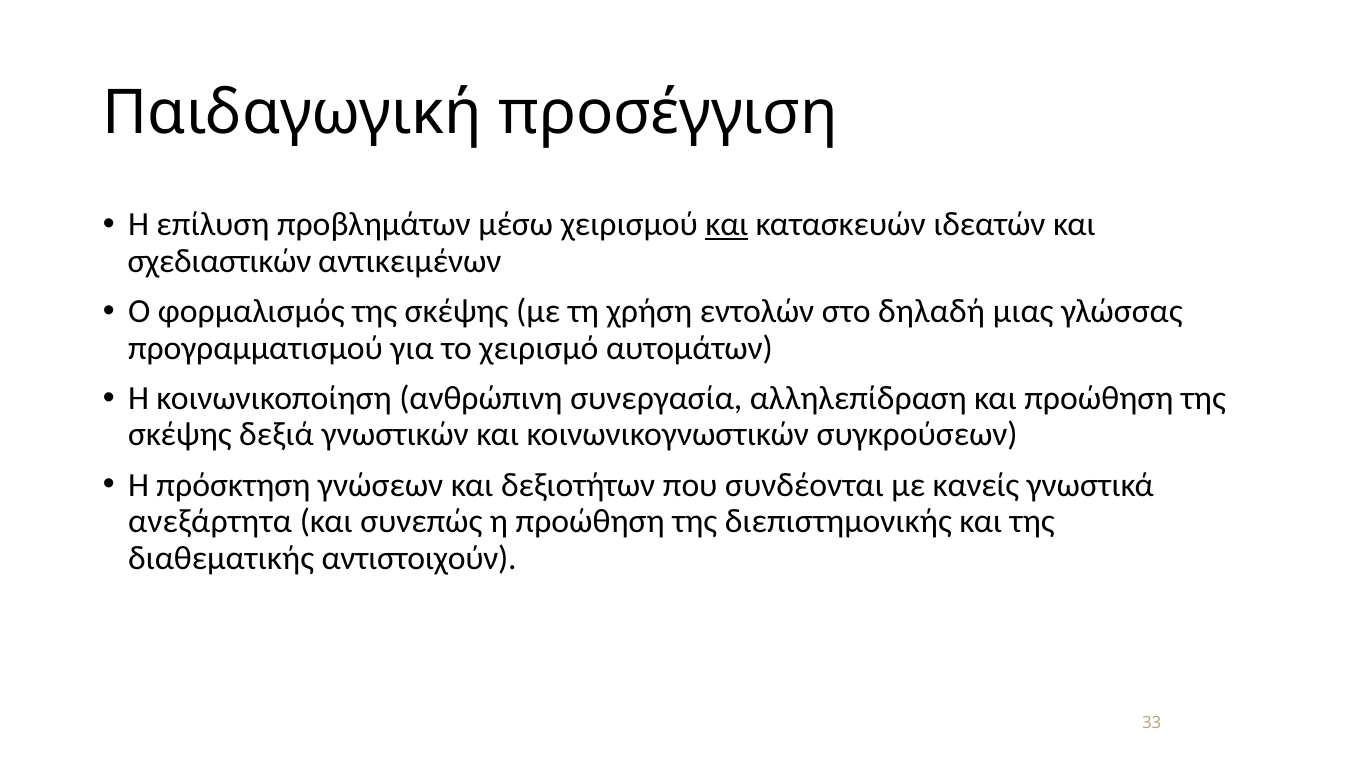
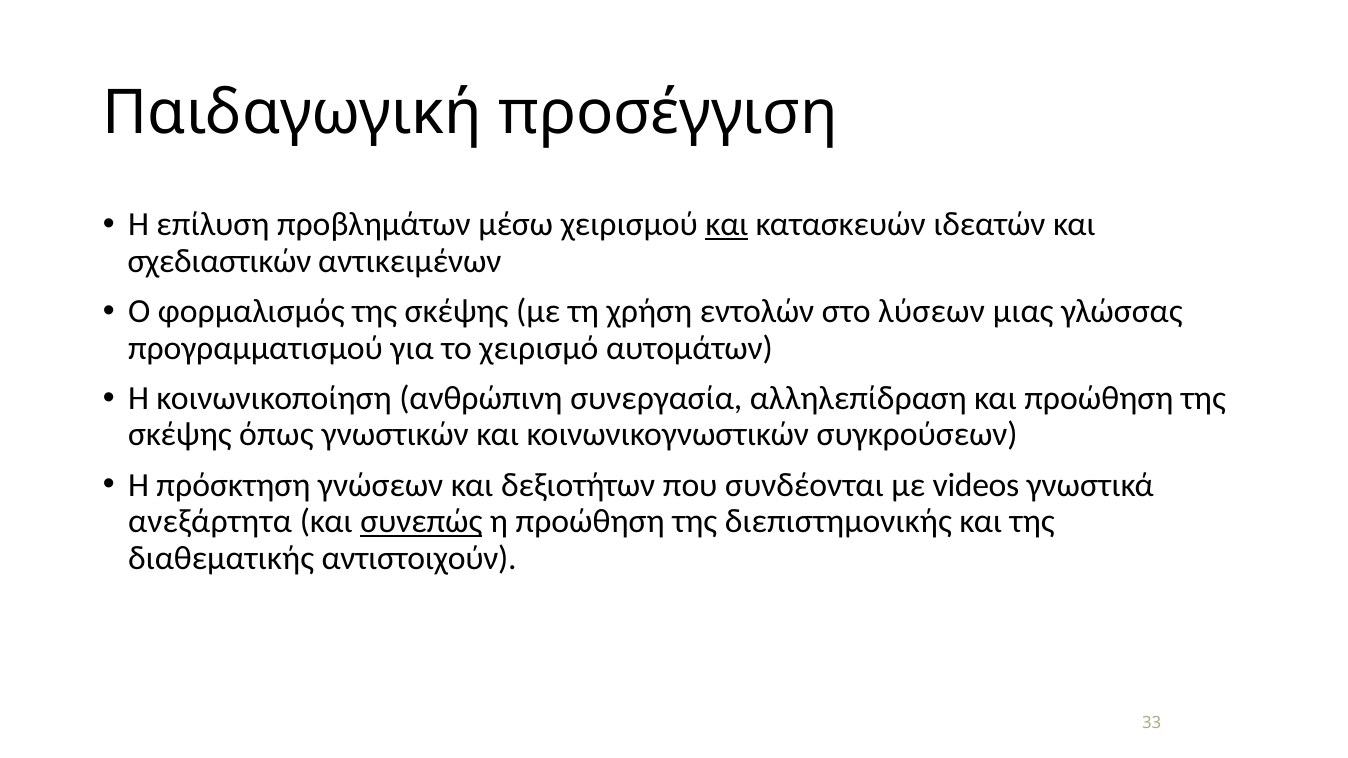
δηλαδή: δηλαδή -> λύσεων (932, 312)
δεξιά: δεξιά -> όπως (276, 435)
κανείς: κανείς -> videos (976, 485)
συνεπώς underline: none -> present (421, 522)
